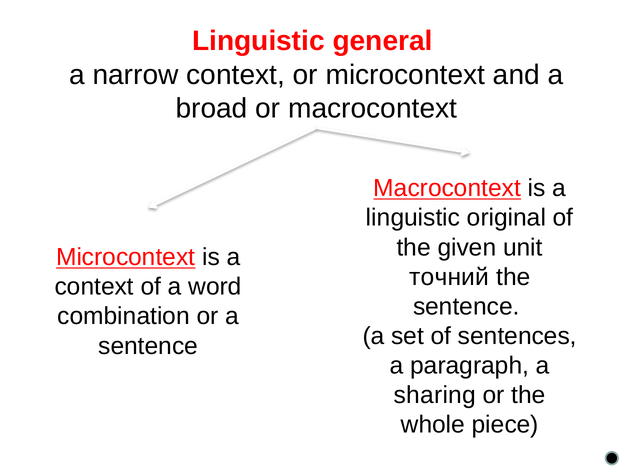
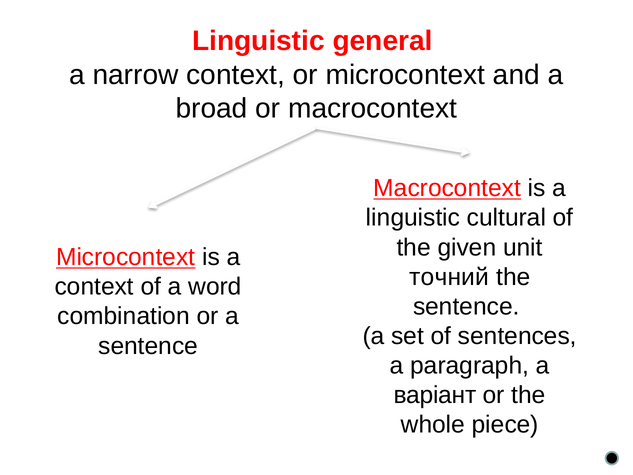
original: original -> cultural (506, 218)
sharing: sharing -> варіант (435, 395)
